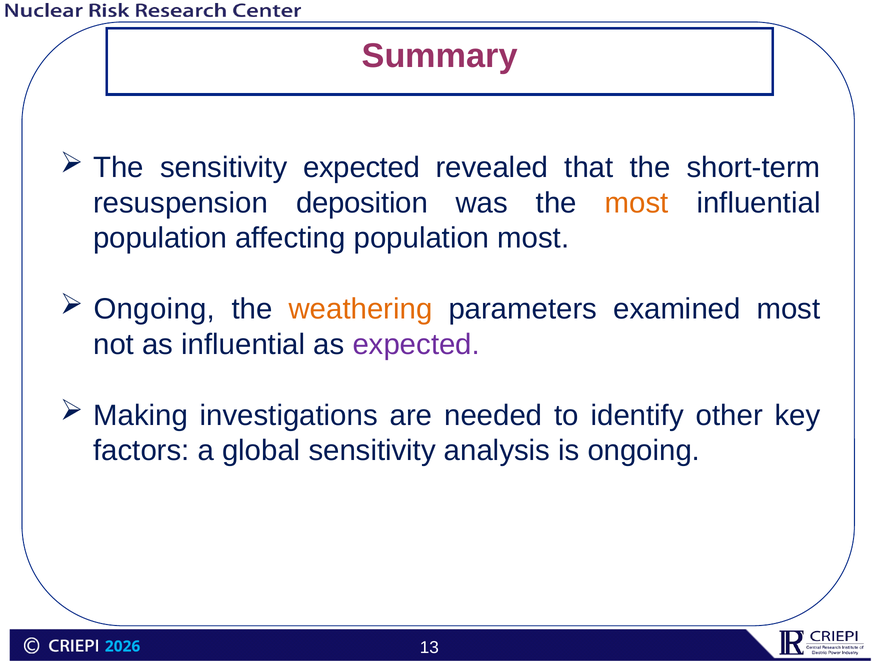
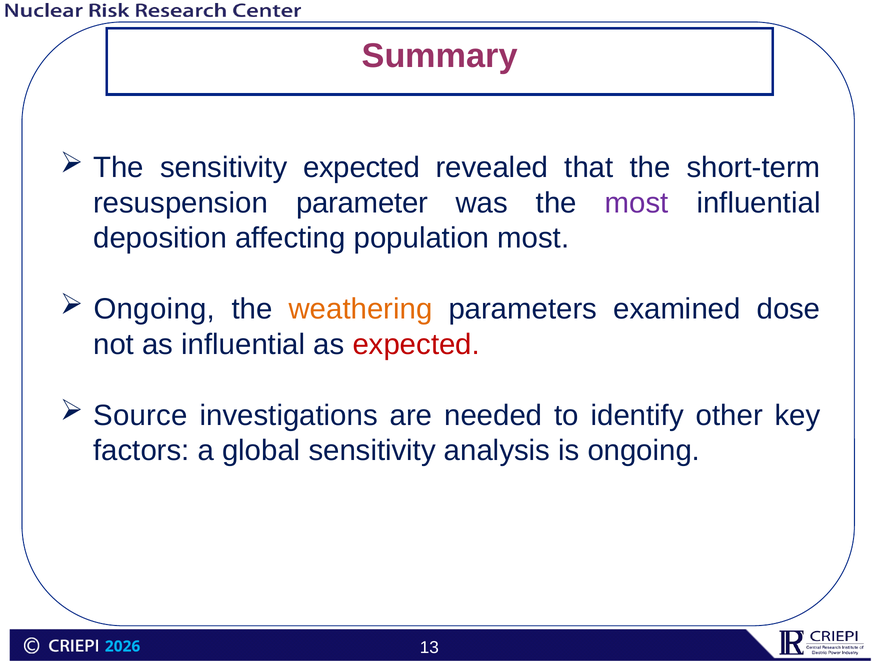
deposition: deposition -> parameter (362, 203)
most colour: orange -> purple (637, 203)
population: population -> deposition (160, 238)
examined most: most -> dose (789, 309)
expected colour: purple -> red (416, 344)
Making: Making -> Source (140, 415)
